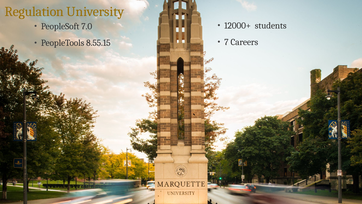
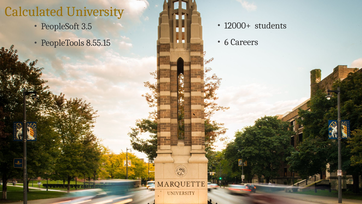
Regulation: Regulation -> Calculated (34, 12)
7.0: 7.0 -> 3.5 (87, 26)
7: 7 -> 6 (226, 42)
